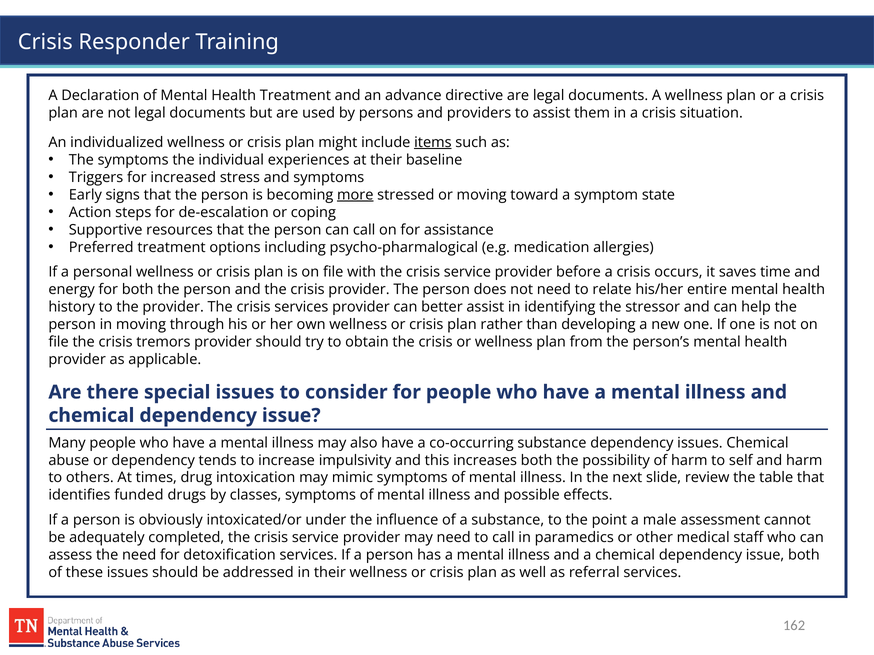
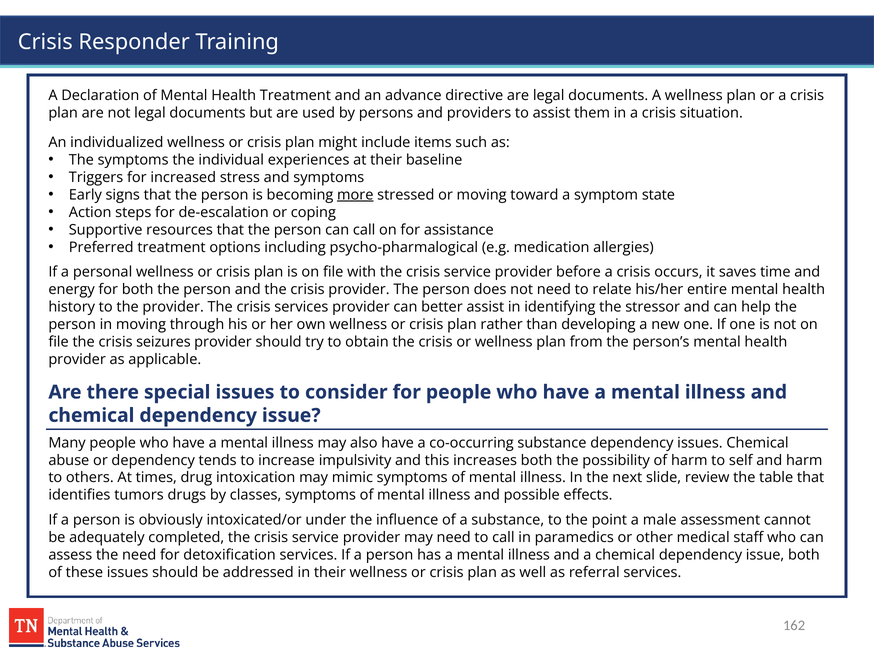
items underline: present -> none (433, 143)
tremors: tremors -> seizures (163, 342)
funded: funded -> tumors (139, 496)
